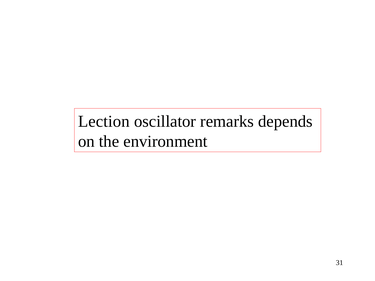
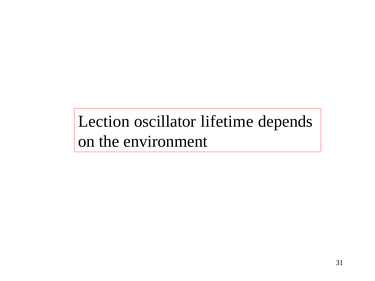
remarks: remarks -> lifetime (227, 121)
